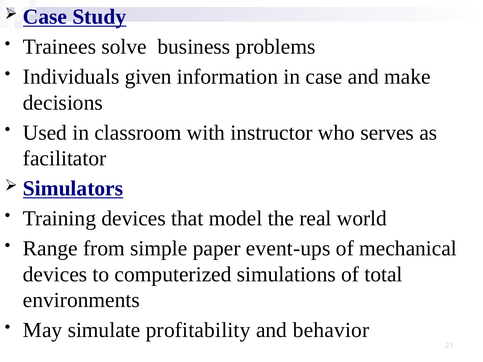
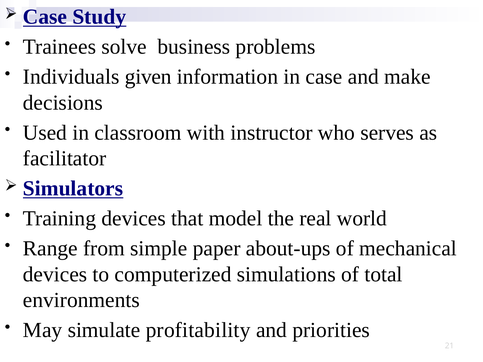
event-ups: event-ups -> about-ups (288, 249)
behavior: behavior -> priorities (331, 330)
